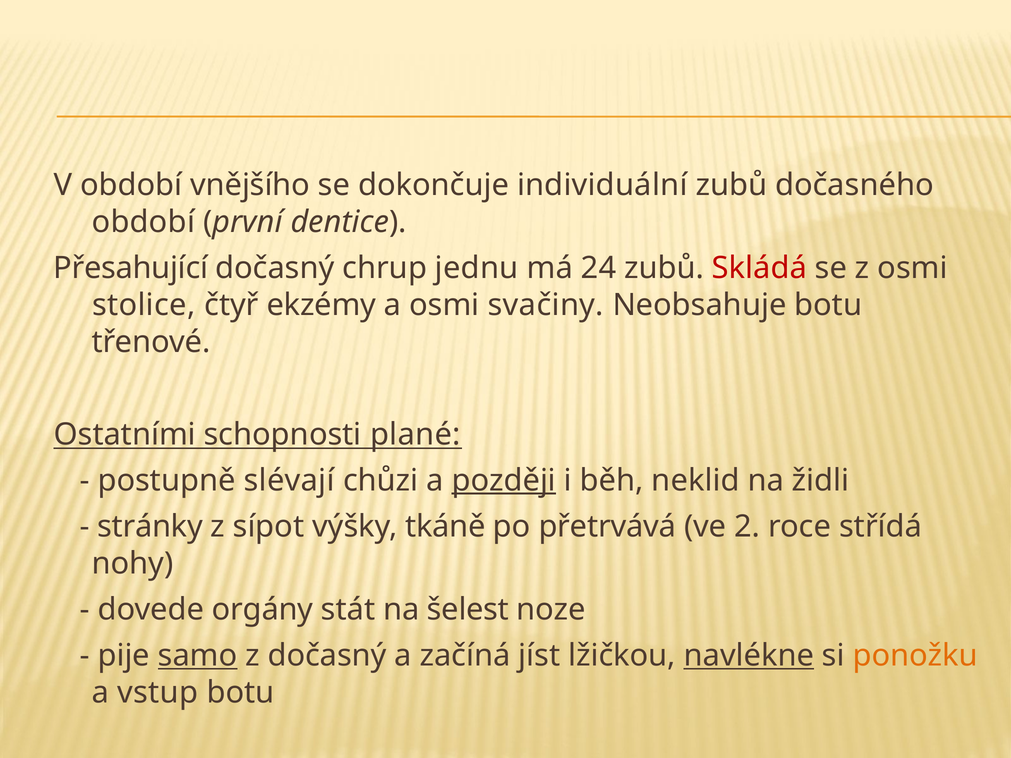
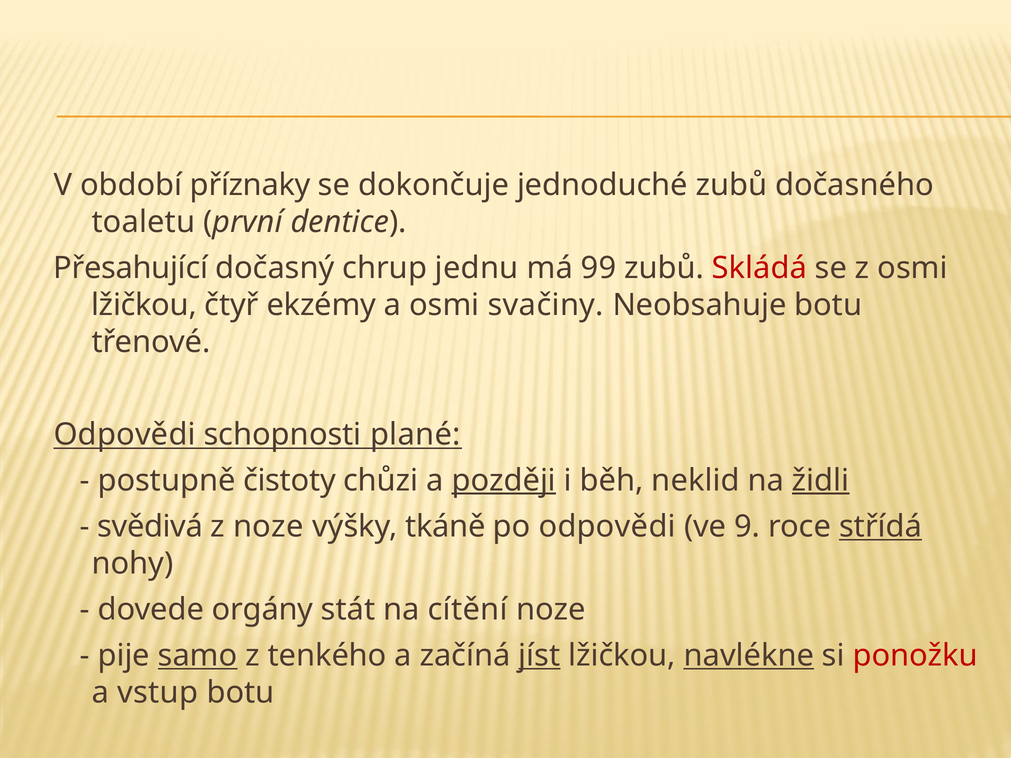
vnějšího: vnějšího -> příznaky (250, 185)
individuální: individuální -> jednoduché (602, 185)
období: období -> toaletu (143, 222)
24: 24 -> 99 (599, 268)
stolice: stolice -> lžičkou (144, 305)
Ostatními: Ostatními -> Odpovědi (125, 434)
slévají: slévají -> čistoty (290, 481)
židli underline: none -> present (821, 481)
stránky: stránky -> svědivá (150, 527)
z sípot: sípot -> noze (268, 527)
po přetrvává: přetrvává -> odpovědi (607, 527)
2: 2 -> 9 (747, 527)
střídá underline: none -> present (881, 527)
šelest: šelest -> cítění (468, 610)
z dočasný: dočasný -> tenkého (327, 656)
jíst underline: none -> present (539, 656)
ponožku colour: orange -> red (915, 656)
